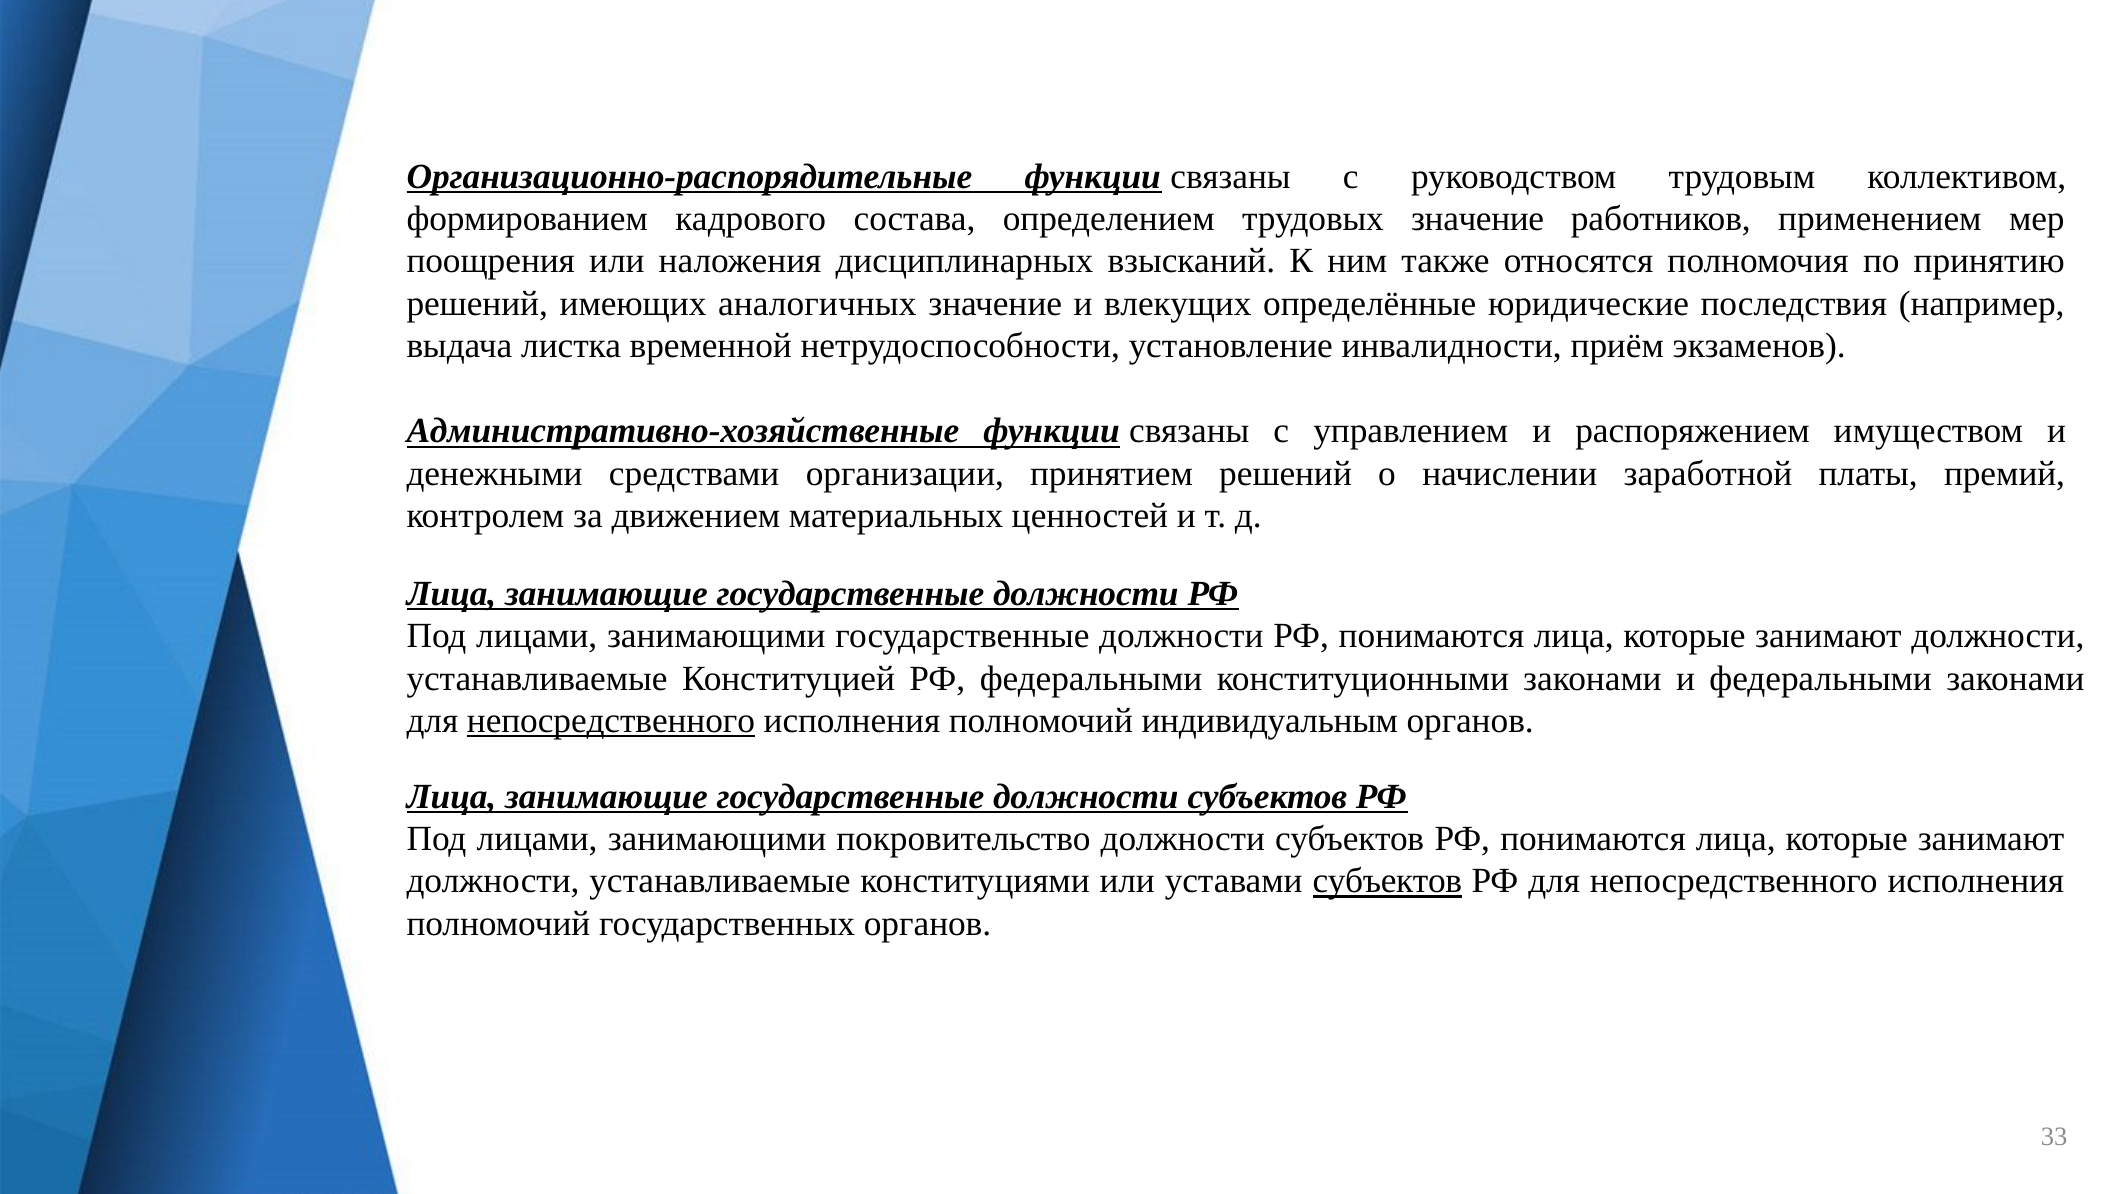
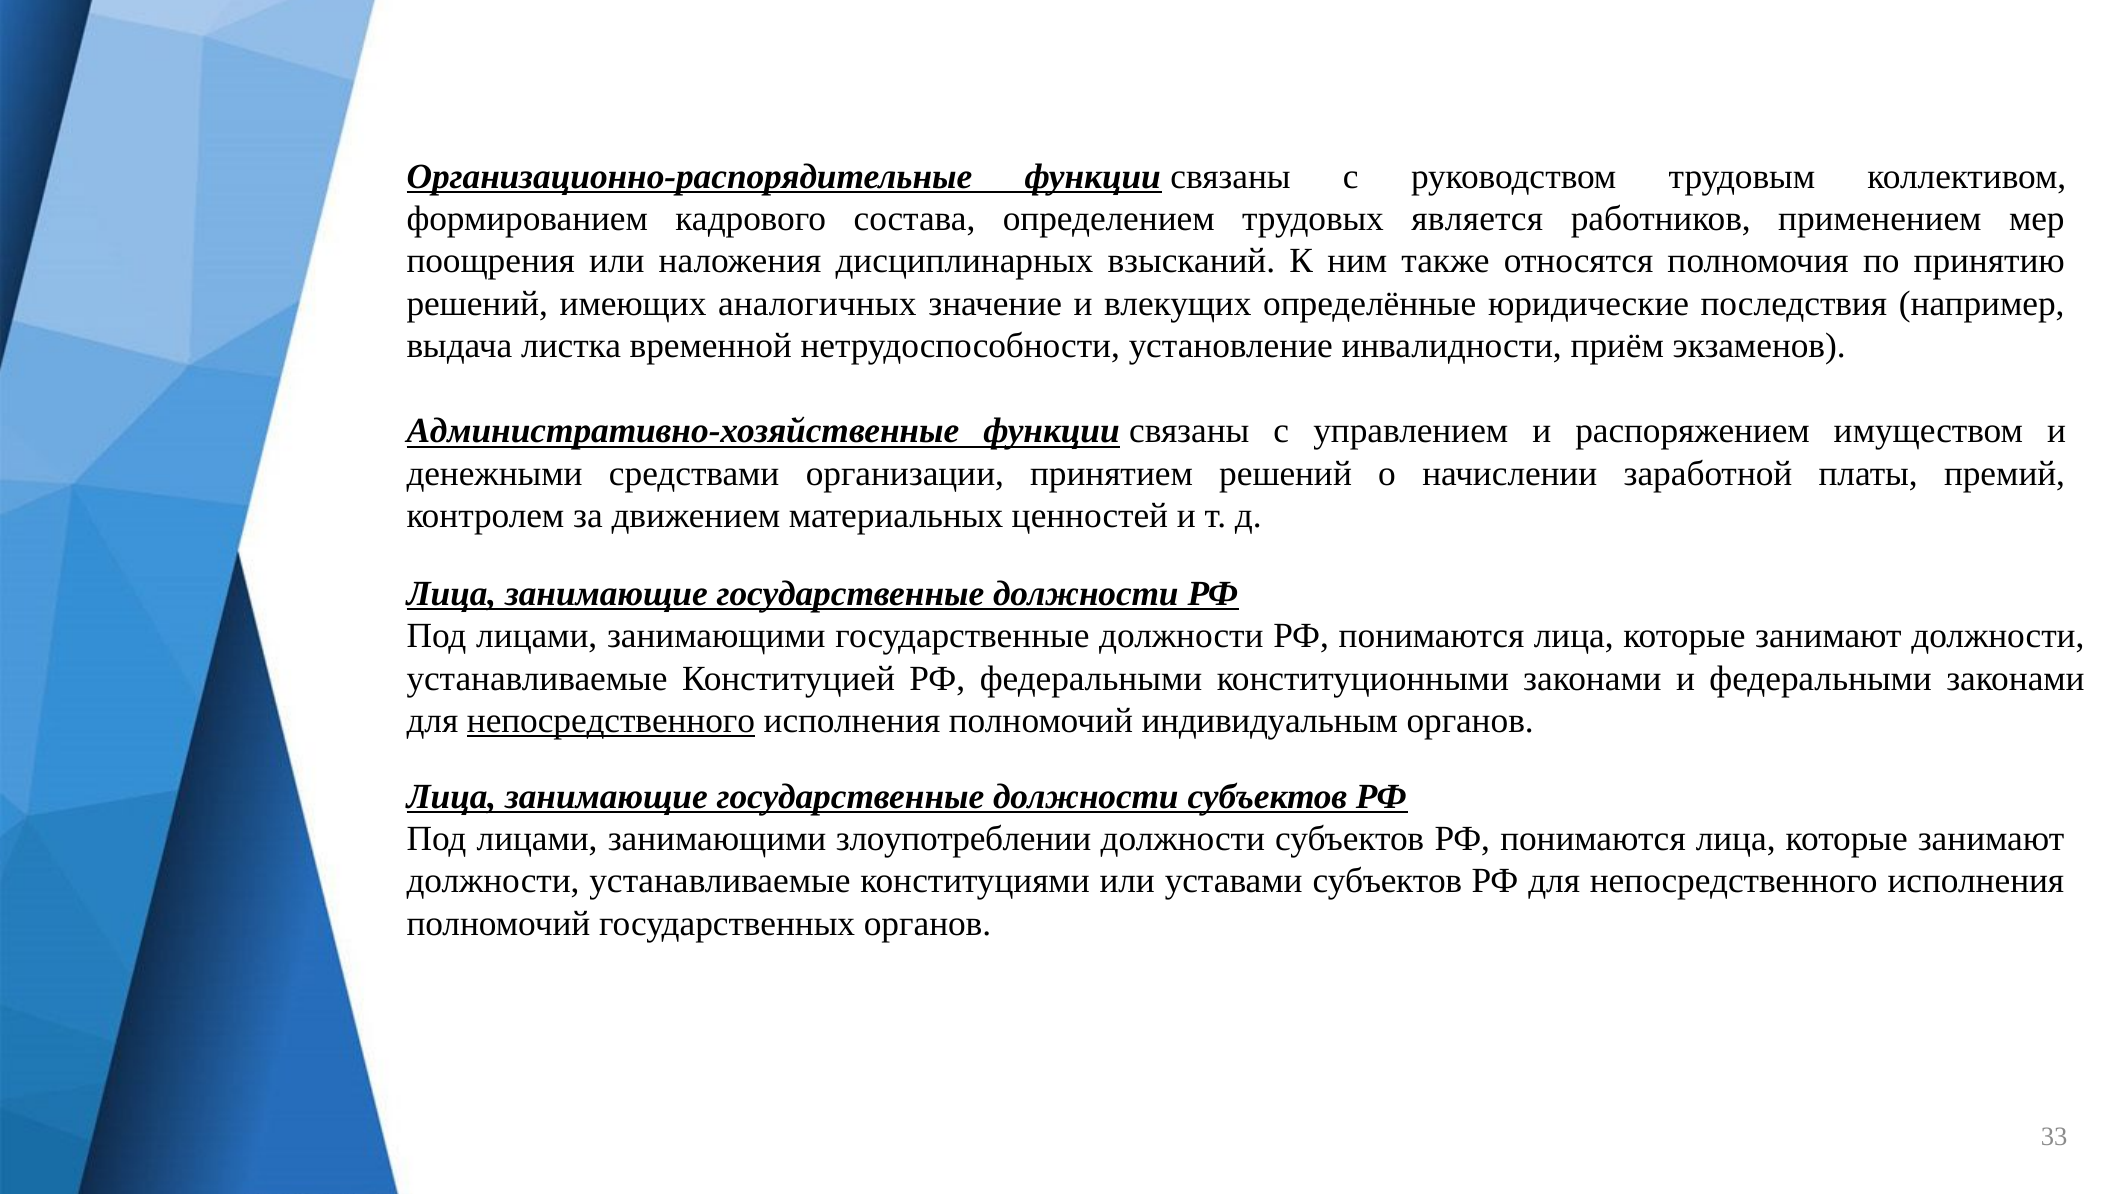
трудовых значение: значение -> является (1477, 219)
покровительство: покровительство -> злоупотреблении (964, 839)
субъектов underline: present -> none (1387, 881)
